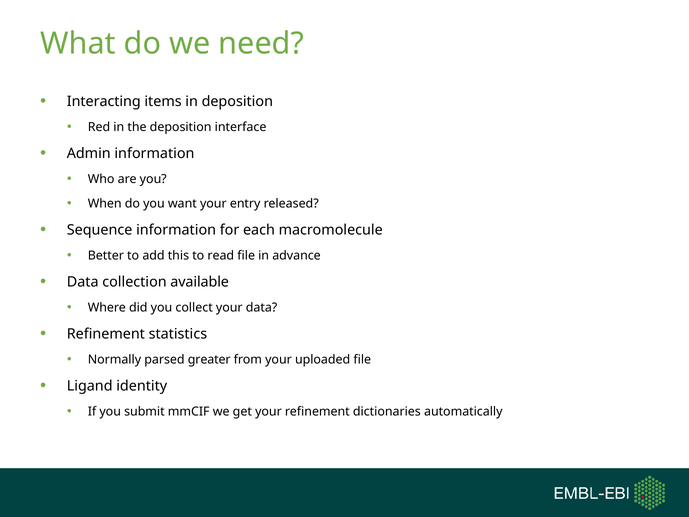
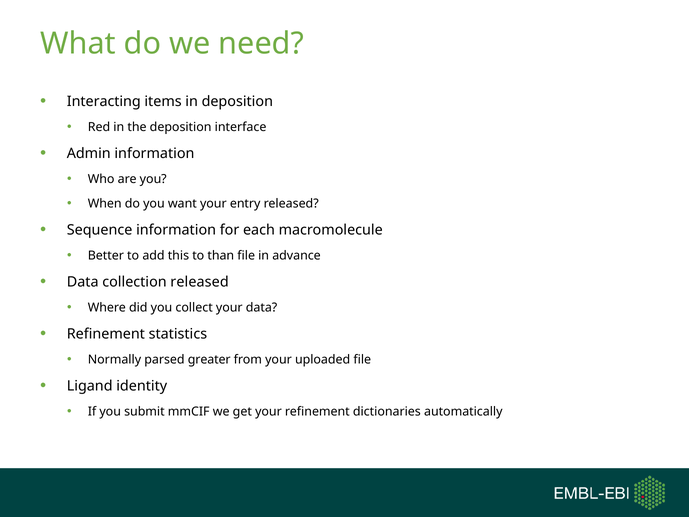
read: read -> than (221, 256)
collection available: available -> released (200, 282)
